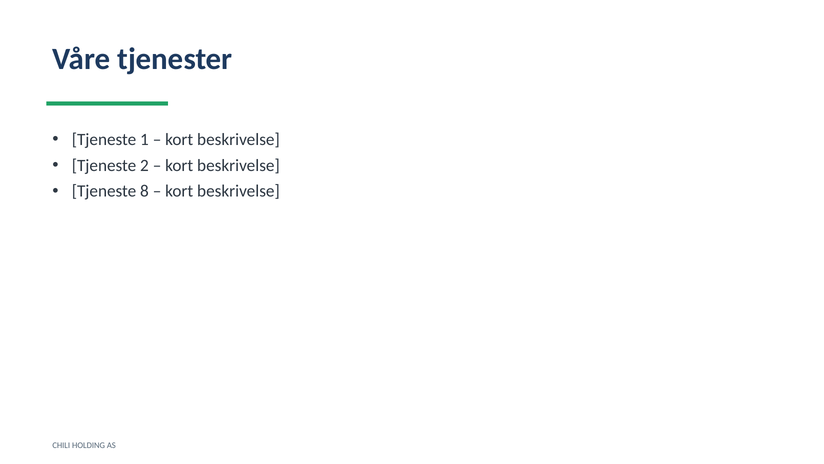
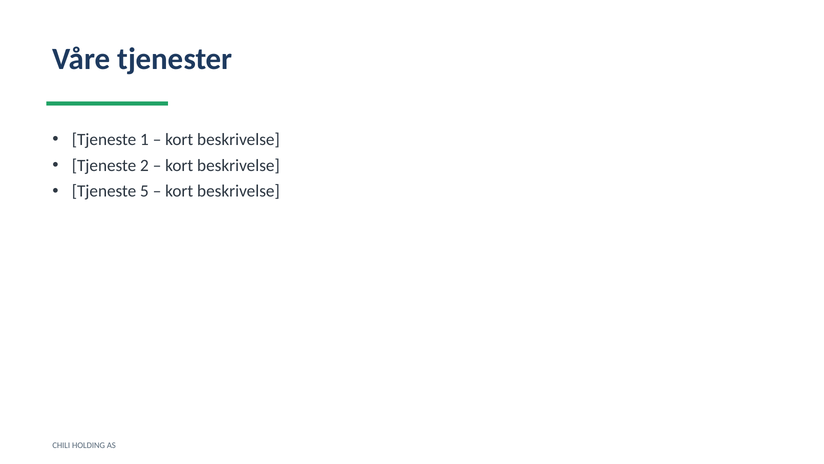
8: 8 -> 5 (144, 191)
